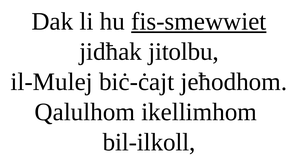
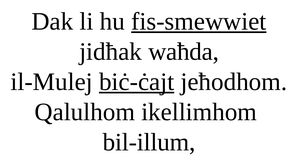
jitolbu: jitolbu -> waħda (184, 51)
biċ-ċajt underline: none -> present (137, 82)
bil-ilkoll: bil-ilkoll -> bil-illum (149, 142)
